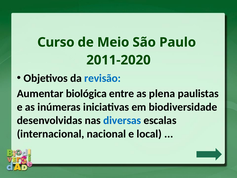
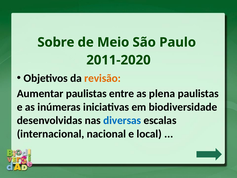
Curso: Curso -> Sobre (56, 42)
revisão colour: blue -> orange (103, 78)
Aumentar biológica: biológica -> paulistas (86, 93)
